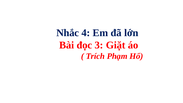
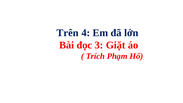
Nhắc: Nhắc -> Trên (68, 33)
